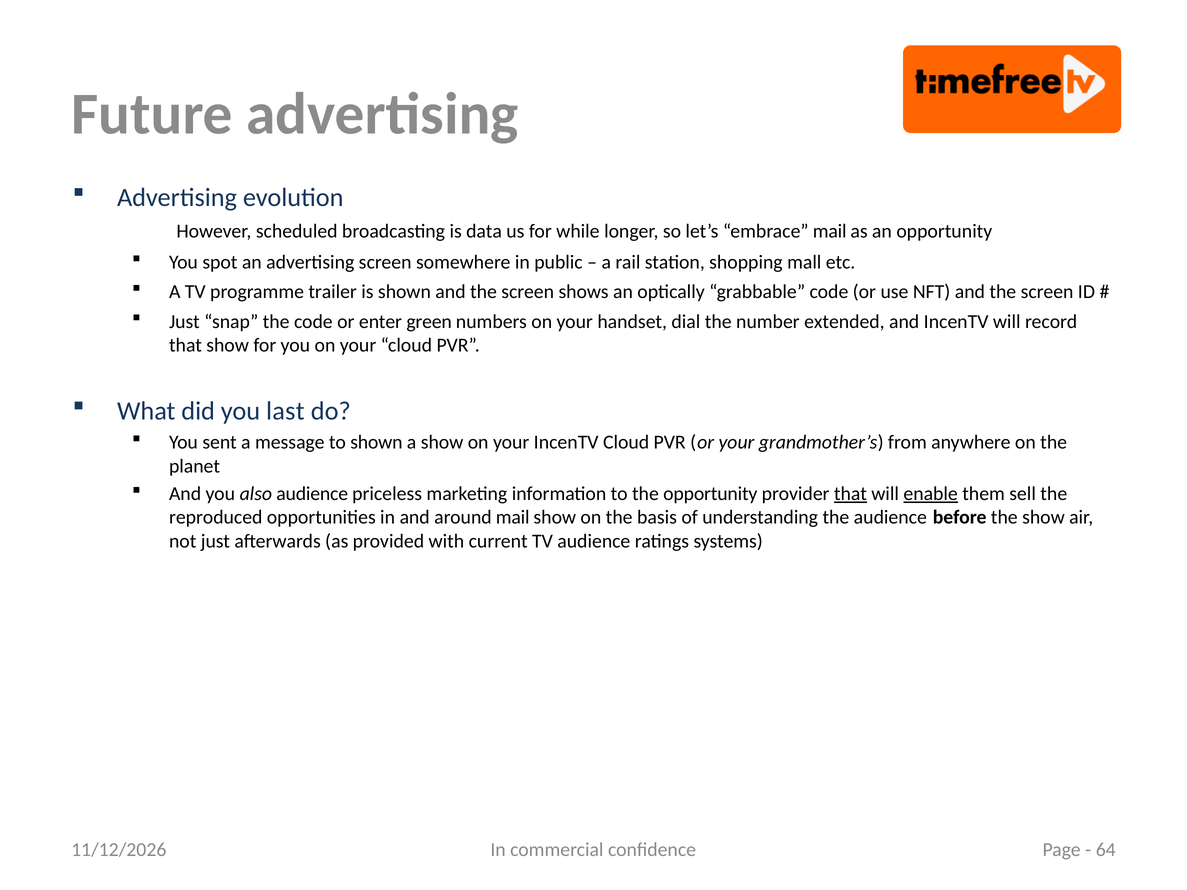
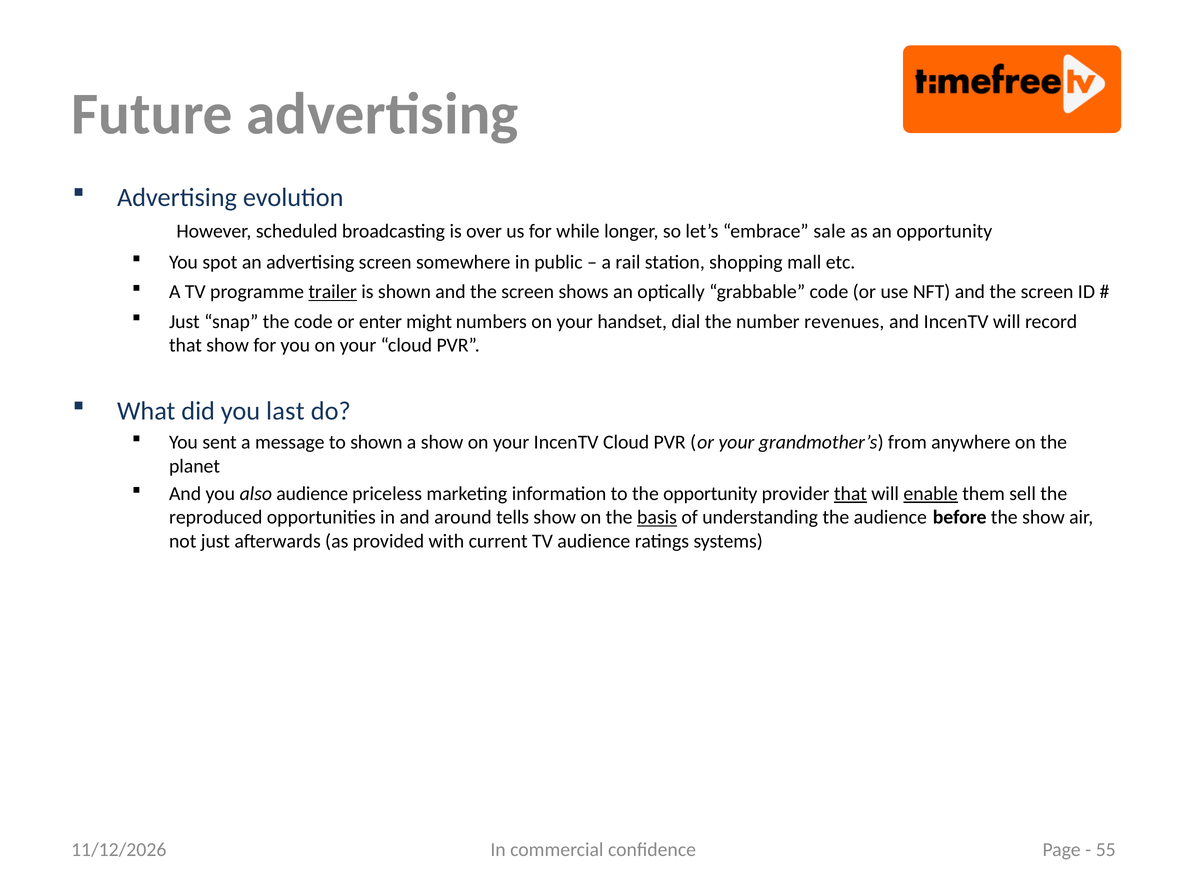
data: data -> over (484, 231)
embrace mail: mail -> sale (830, 231)
trailer underline: none -> present (333, 292)
green: green -> might (429, 322)
extended: extended -> revenues (844, 322)
around mail: mail -> tells (513, 518)
basis underline: none -> present (657, 518)
64: 64 -> 55 (1106, 850)
